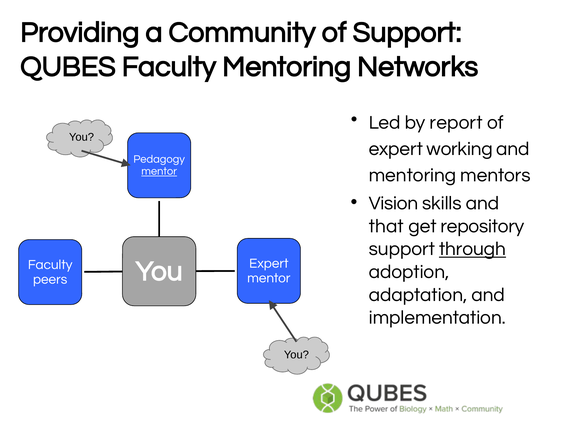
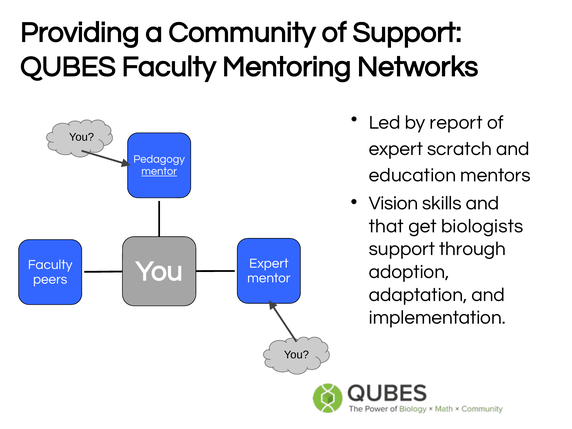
working: working -> scratch (460, 149)
mentoring: mentoring -> education (412, 175)
repository: repository -> biologists (482, 226)
through underline: present -> none (473, 249)
